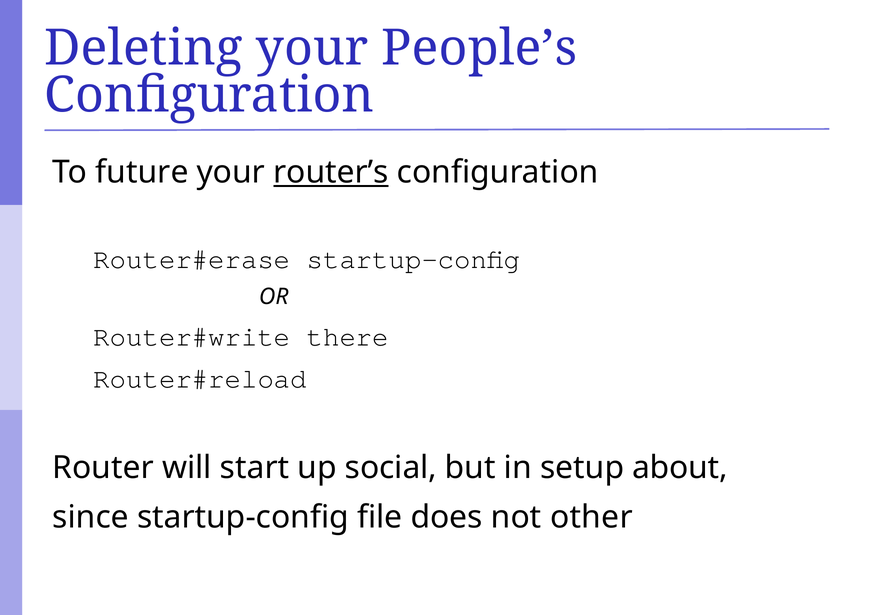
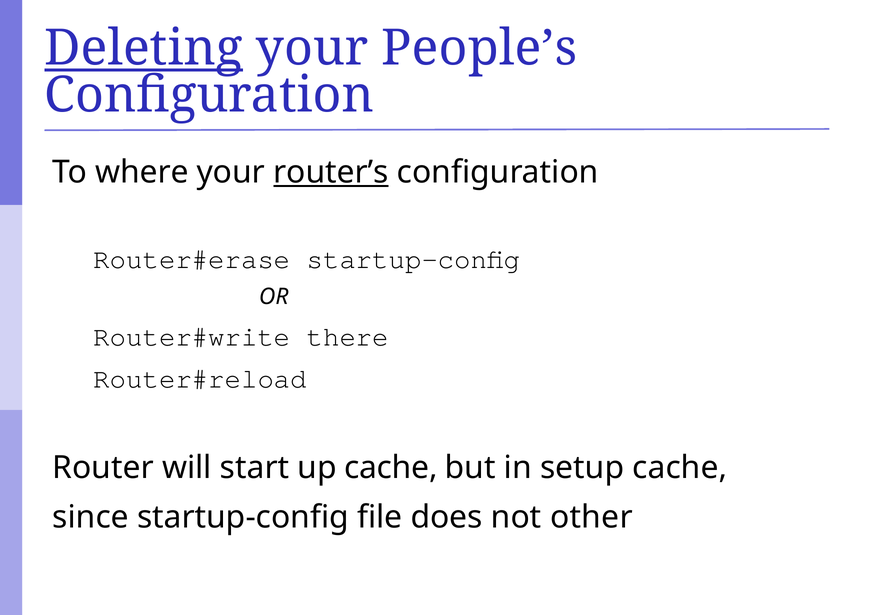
Deleting underline: none -> present (144, 48)
future: future -> where (142, 172)
up social: social -> cache (391, 468)
setup about: about -> cache (680, 468)
